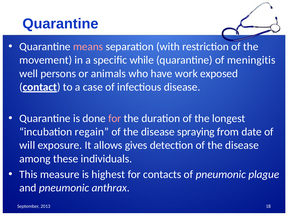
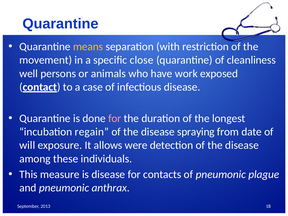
means colour: pink -> yellow (88, 47)
while: while -> close (142, 60)
meningitis: meningitis -> cleanliness (251, 60)
gives: gives -> were (136, 145)
is highest: highest -> disease (108, 174)
